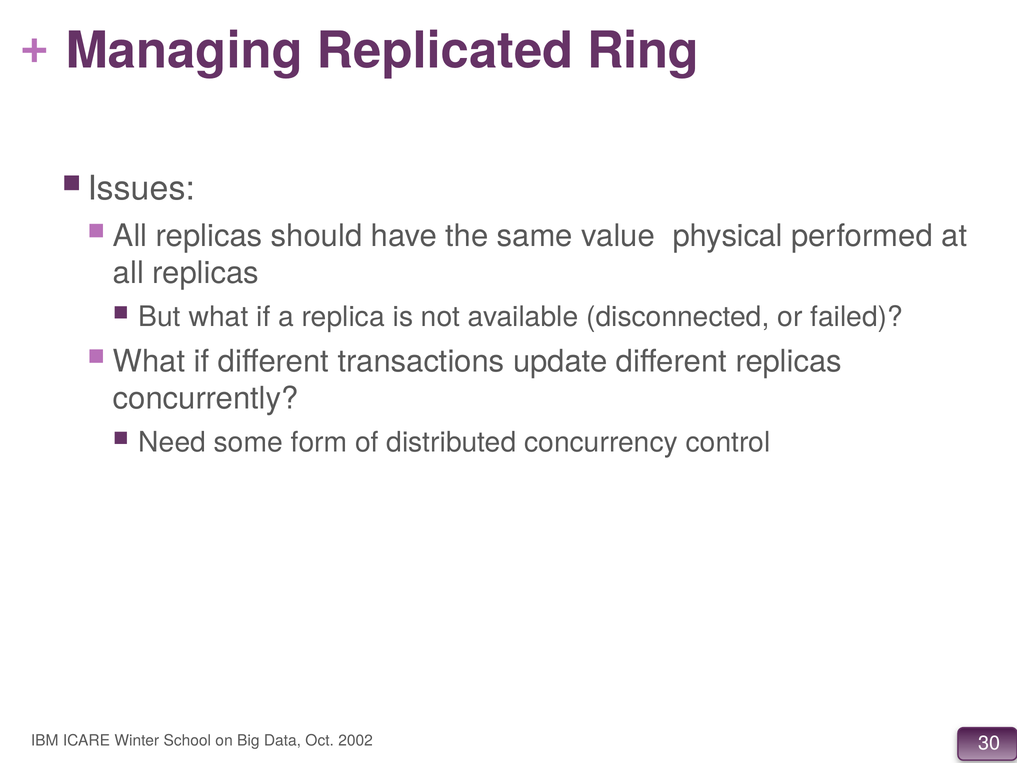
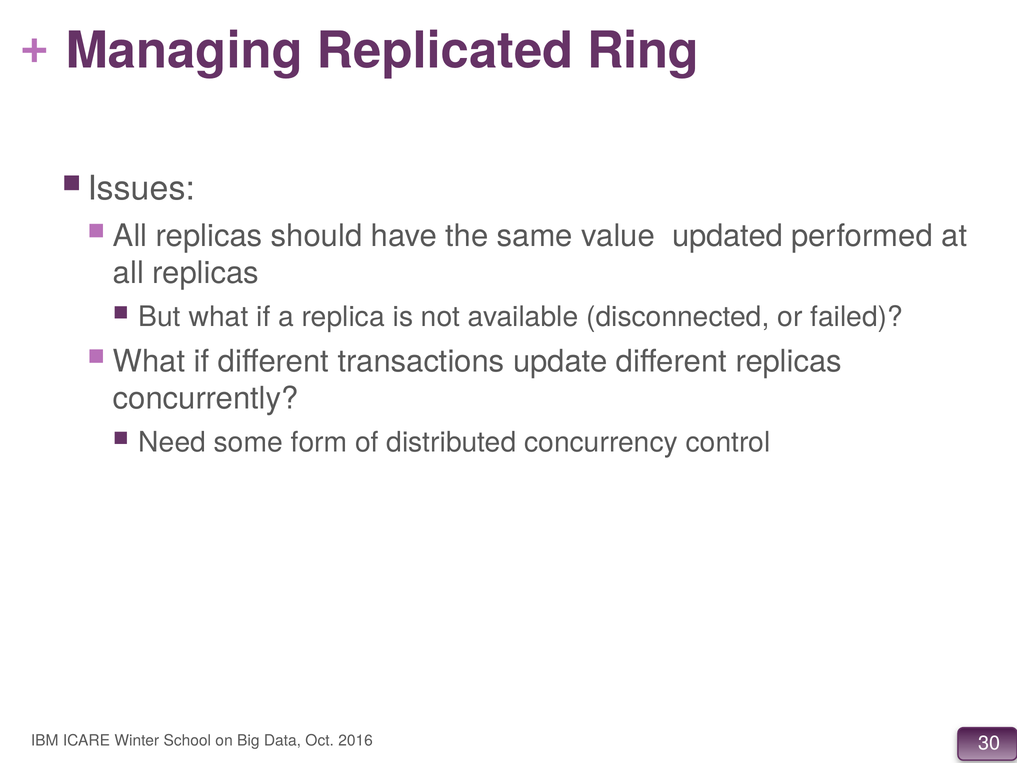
physical: physical -> updated (728, 236)
2002: 2002 -> 2016 (356, 740)
